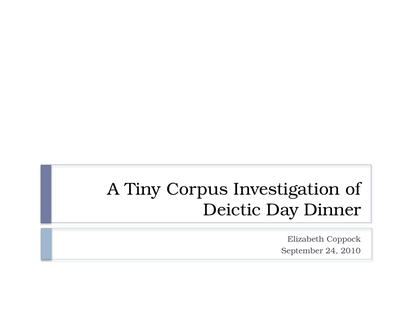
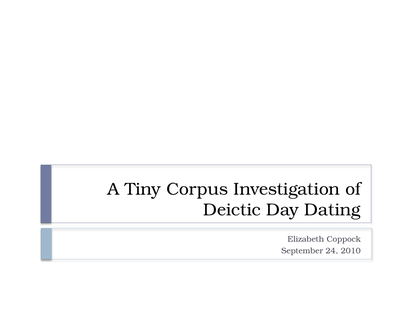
Dinner: Dinner -> Dating (332, 210)
